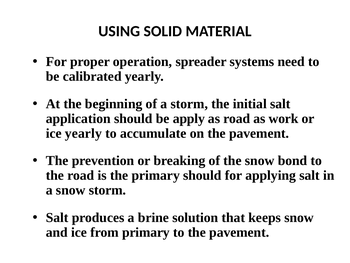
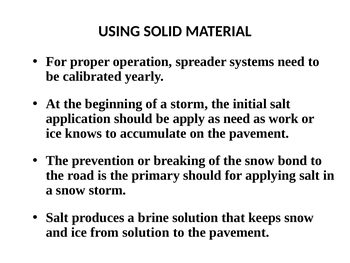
as road: road -> need (237, 118)
ice yearly: yearly -> knows (83, 133)
from primary: primary -> solution (146, 232)
